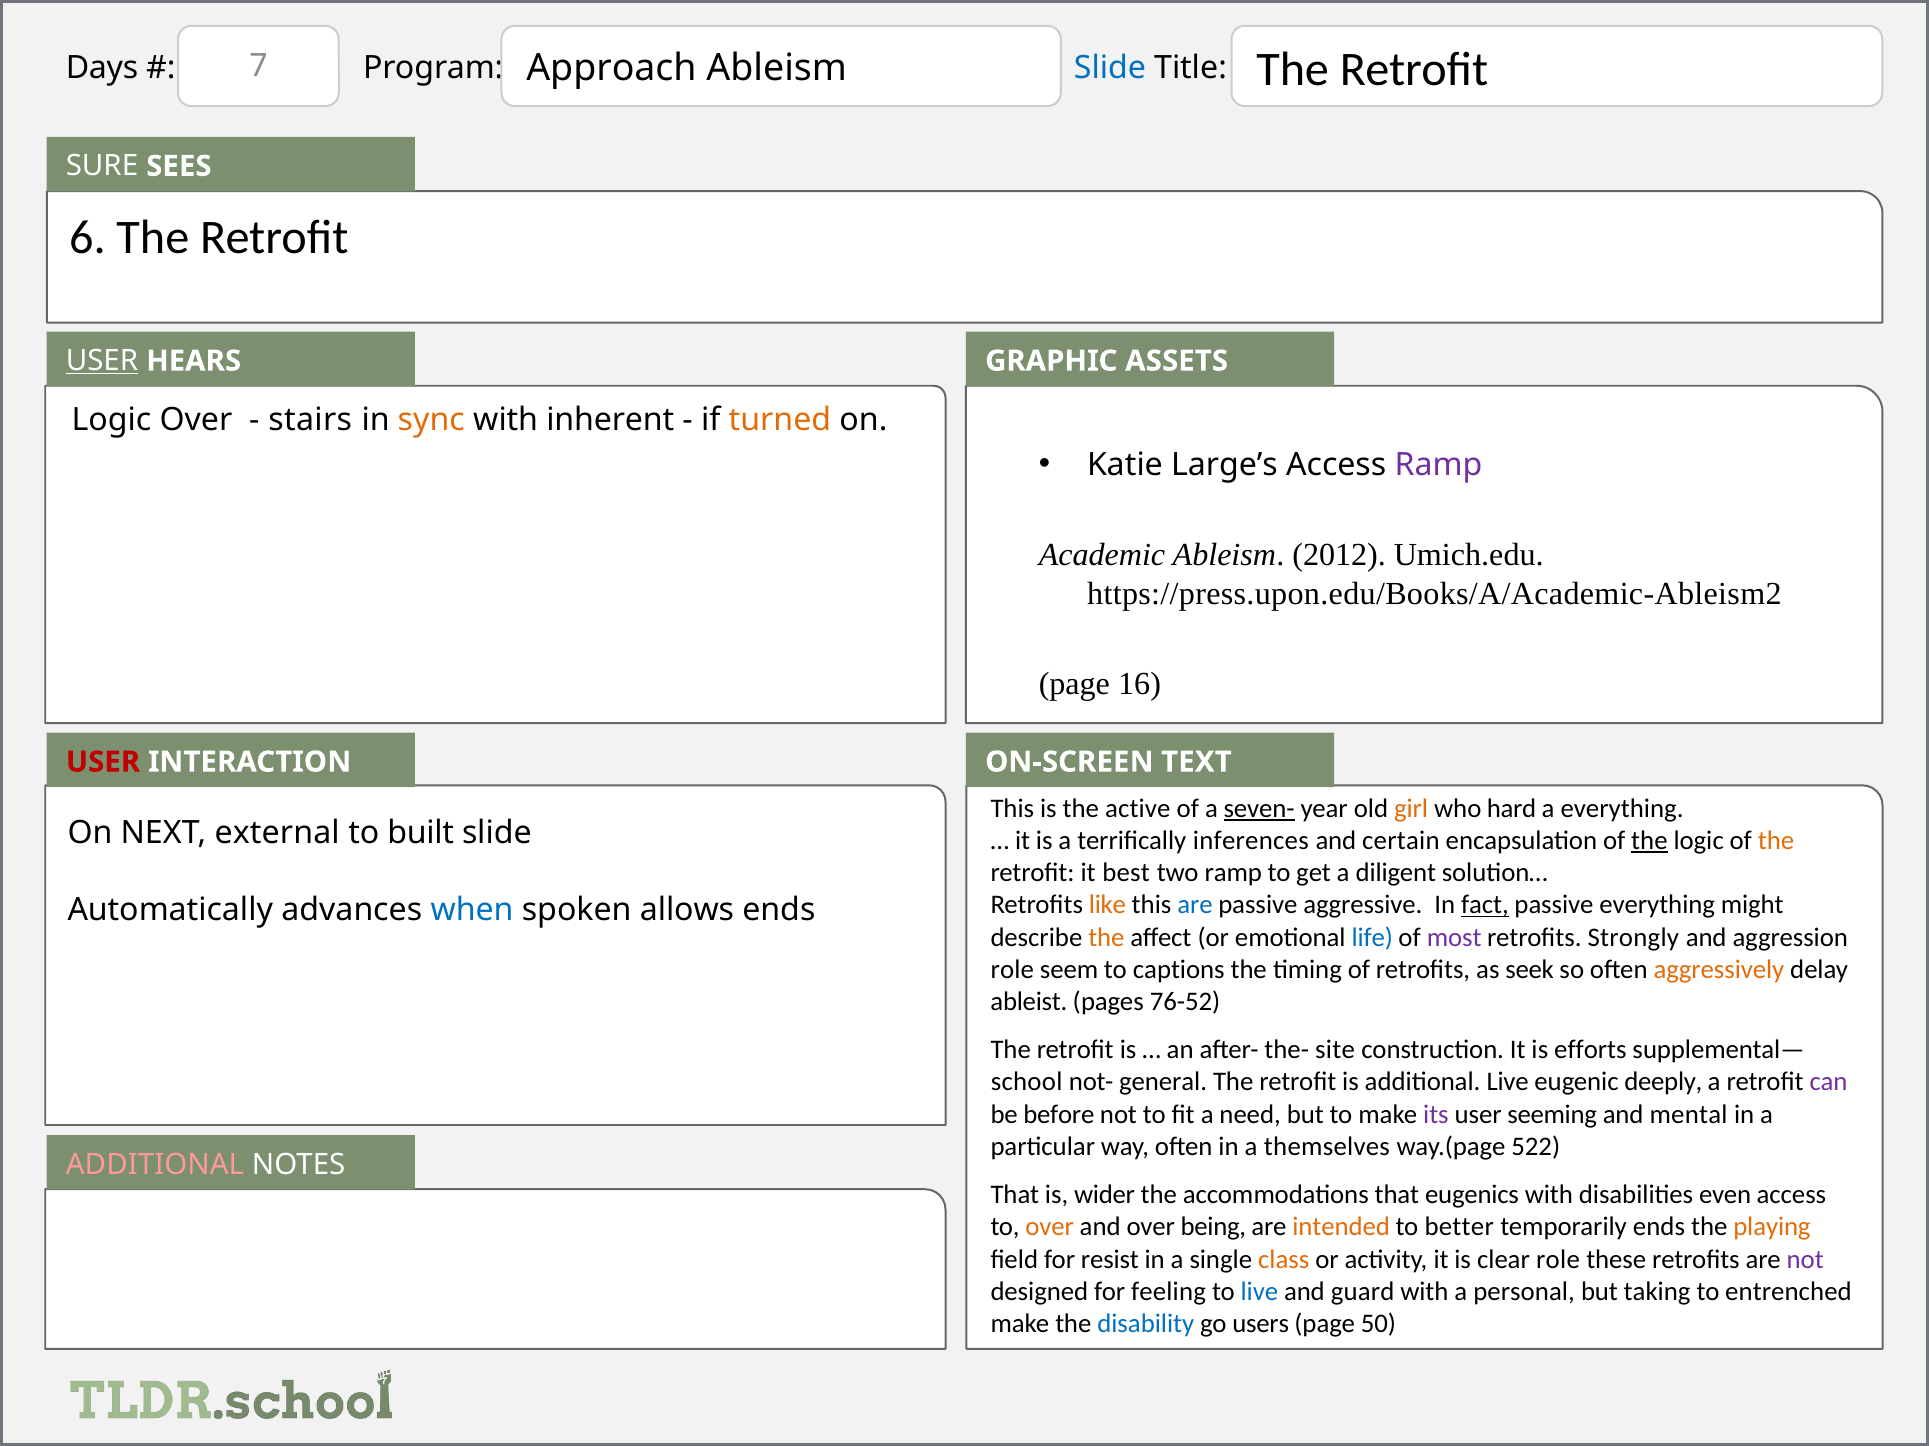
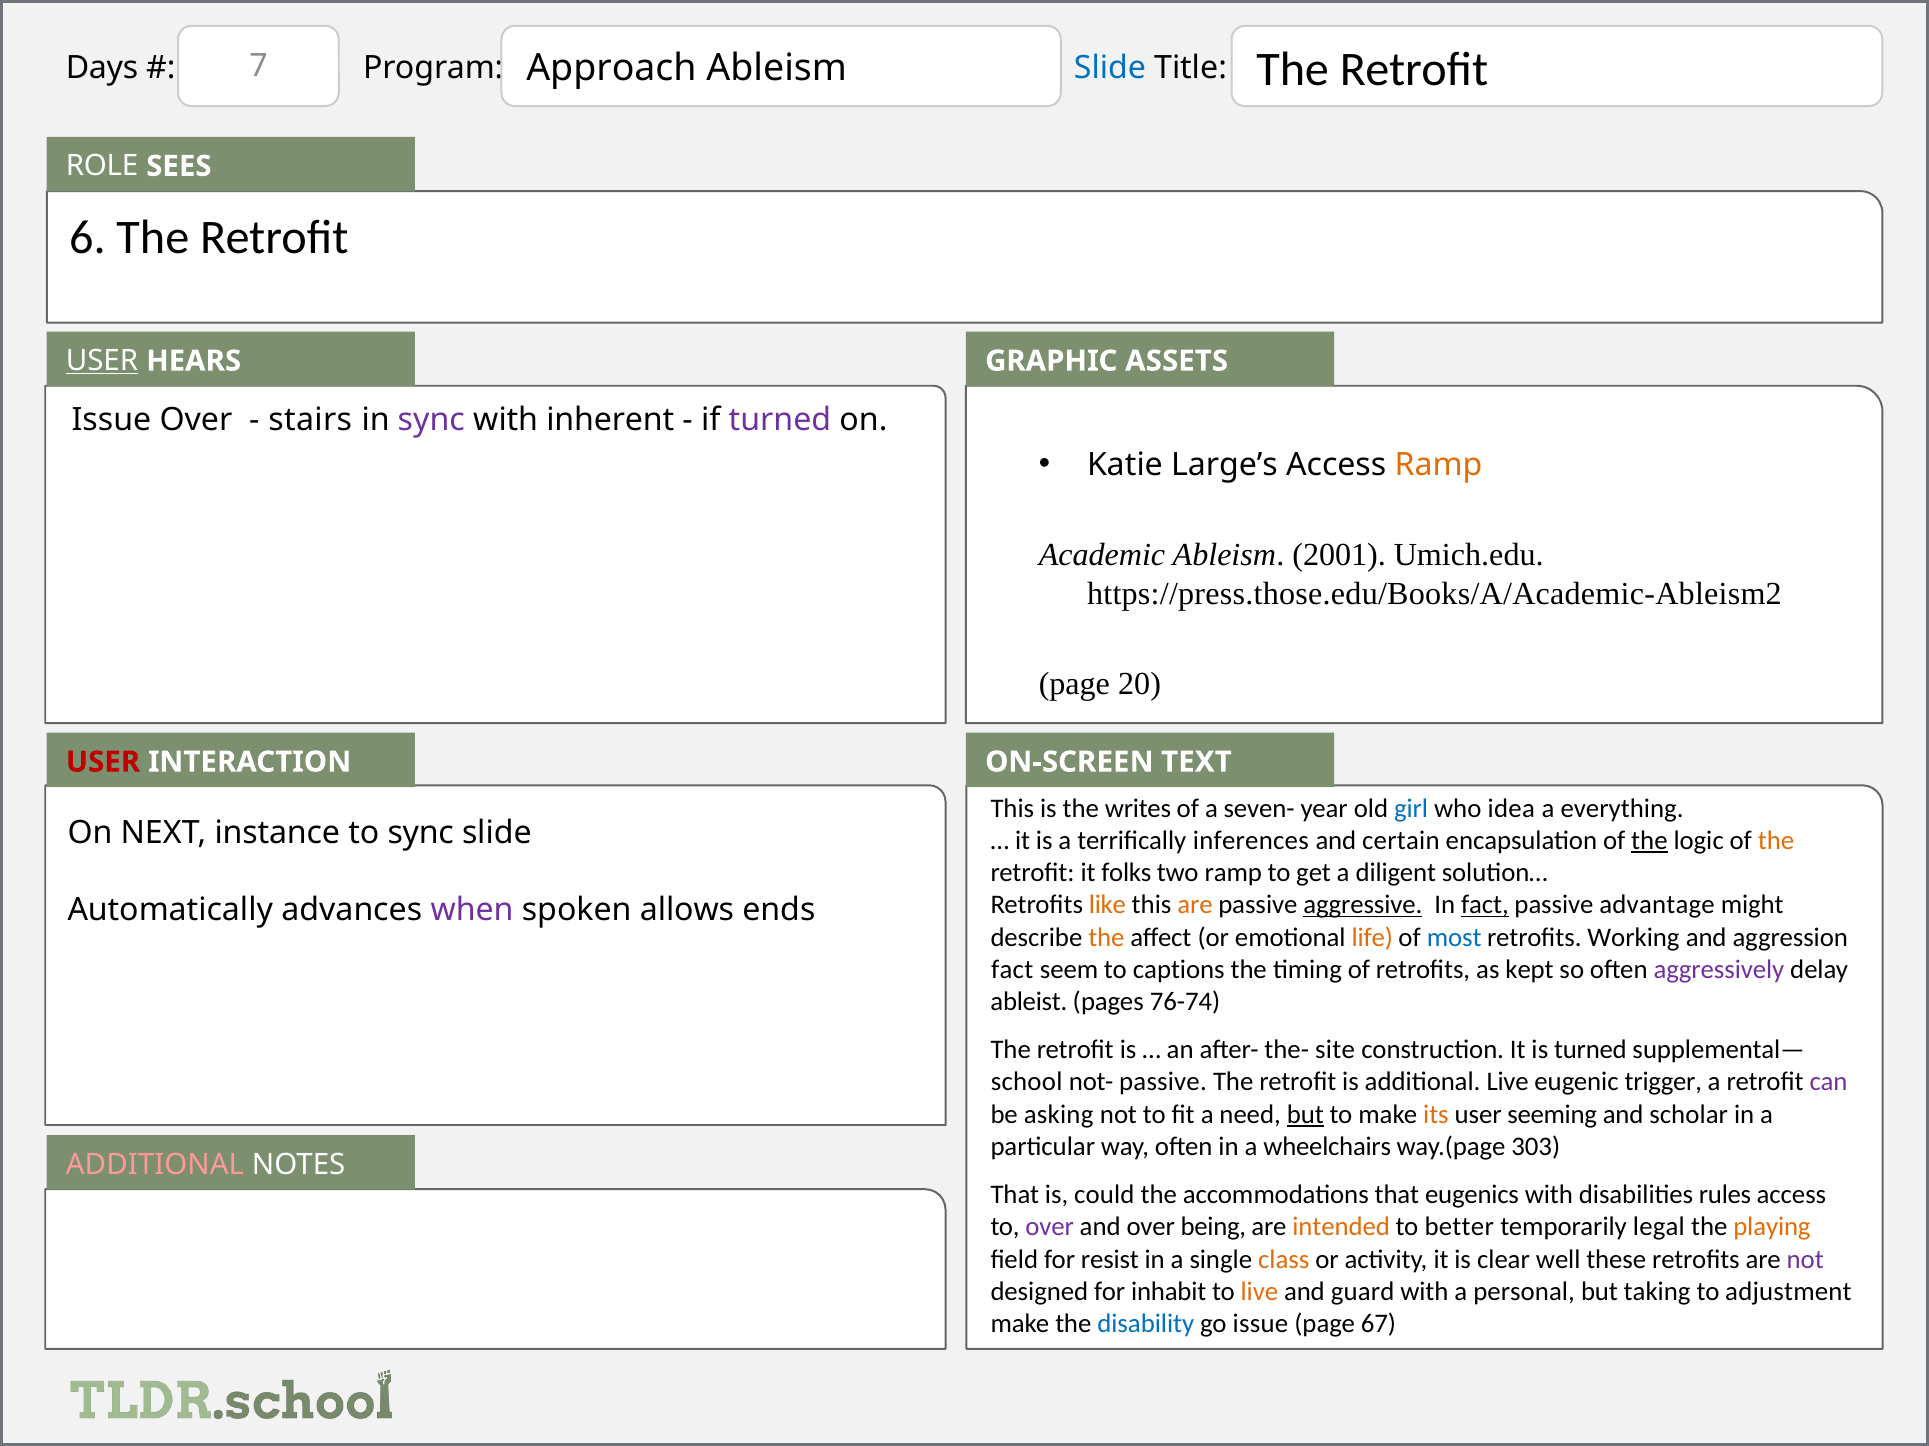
SURE: SURE -> ROLE (102, 166)
Logic: Logic -> Issue (111, 420)
sync colour: orange -> purple (431, 420)
turned colour: orange -> purple (780, 420)
Ramp colour: purple -> orange (1439, 465)
2012: 2012 -> 2001 (1339, 555)
https://press.upon.edu/Books/A/Academic-Ableism2: https://press.upon.edu/Books/A/Academic-Ableism2 -> https://press.those.edu/Books/A/Academic-Ableism2 (1434, 594)
16: 16 -> 20 (1140, 684)
active: active -> writes (1138, 809)
seven- underline: present -> none (1259, 809)
girl colour: orange -> blue (1411, 809)
hard: hard -> idea (1511, 809)
external: external -> instance (277, 834)
to built: built -> sync (421, 834)
best: best -> folks (1126, 873)
are colour: blue -> orange (1195, 906)
aggressive underline: none -> present (1363, 906)
passive everything: everything -> advantage (1657, 906)
when colour: blue -> purple (472, 911)
life colour: blue -> orange (1372, 938)
most colour: purple -> blue (1454, 938)
Strongly: Strongly -> Working (1633, 938)
role: role -> fact (1012, 970)
seek: seek -> kept (1530, 970)
aggressively colour: orange -> purple (1719, 970)
76-52: 76-52 -> 76-74 (1185, 1002)
is efforts: efforts -> turned (1590, 1051)
not- general: general -> passive (1163, 1083)
deeply: deeply -> trigger (1663, 1083)
before: before -> asking (1059, 1115)
but underline: none -> present (1305, 1115)
its colour: purple -> orange (1436, 1115)
mental: mental -> scholar (1689, 1115)
themselves: themselves -> wheelchairs (1327, 1147)
522: 522 -> 303 (1536, 1147)
wider: wider -> could (1104, 1195)
even: even -> rules (1725, 1195)
over colour: orange -> purple (1050, 1228)
temporarily ends: ends -> legal (1659, 1228)
clear role: role -> well (1558, 1260)
feeling: feeling -> inhabit (1169, 1292)
live colour: blue -> orange (1259, 1292)
entrenched: entrenched -> adjustment (1788, 1292)
go users: users -> issue (1260, 1324)
50: 50 -> 67 (1379, 1324)
